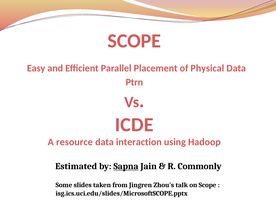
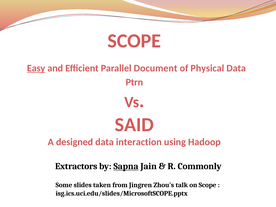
Easy underline: none -> present (36, 68)
Placement: Placement -> Document (156, 68)
ICDE: ICDE -> SAID (134, 125)
resource: resource -> designed (75, 142)
Estimated: Estimated -> Extractors (76, 166)
